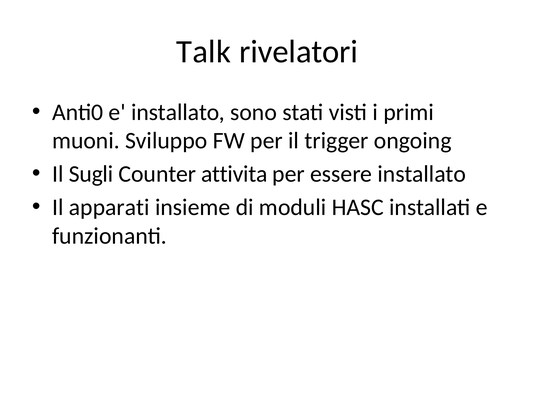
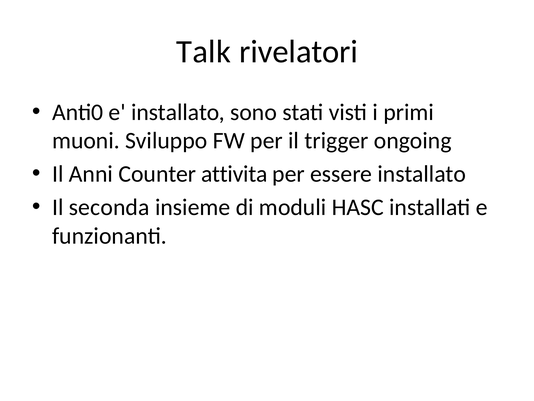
Sugli: Sugli -> Anni (91, 174)
apparati: apparati -> seconda (109, 207)
